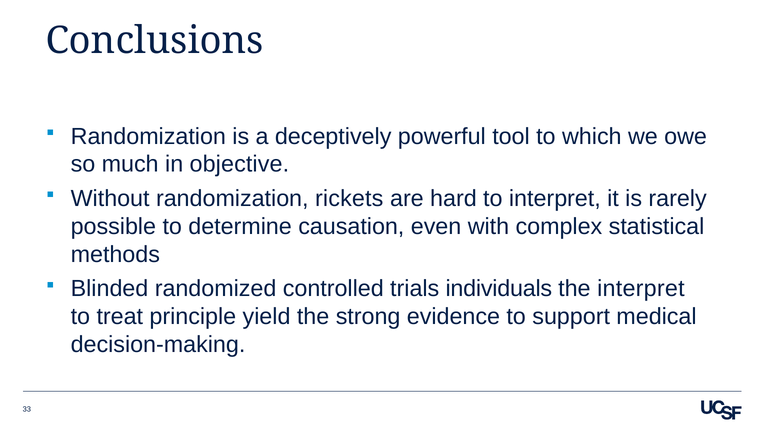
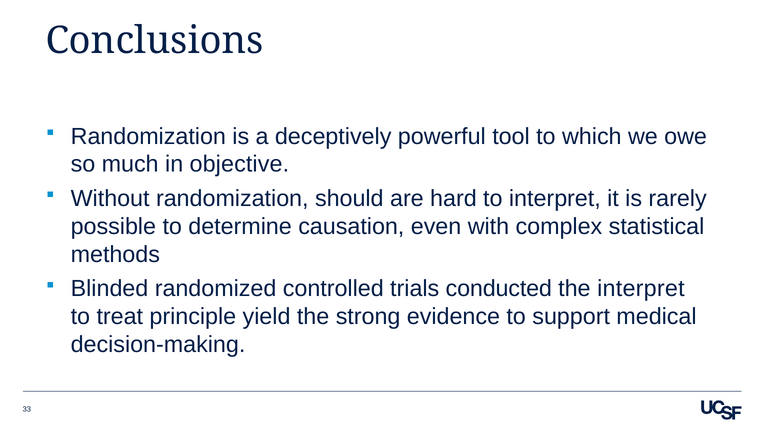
rickets: rickets -> should (349, 199)
individuals: individuals -> conducted (499, 289)
